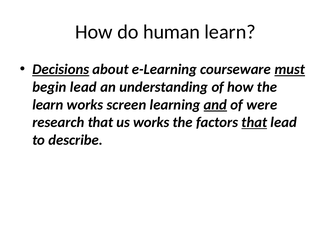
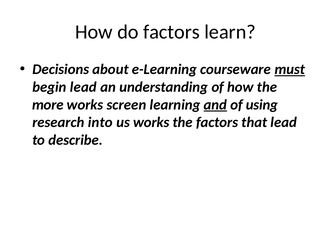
do human: human -> factors (171, 32)
Decisions underline: present -> none (61, 69)
learn: learn -> more (48, 105)
were: were -> using (262, 105)
research that: that -> into (100, 122)
that underline: present -> none (254, 122)
